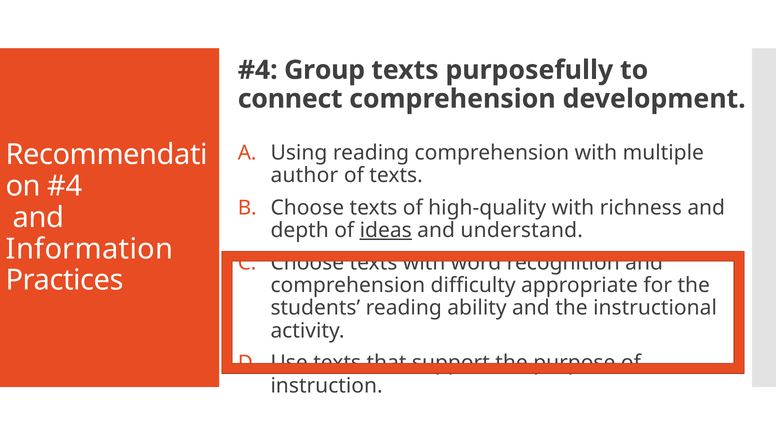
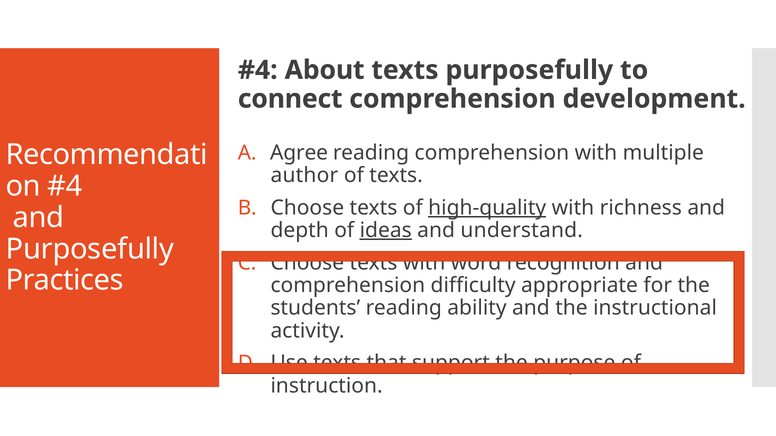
Group: Group -> About (325, 70)
Using: Using -> Agree (299, 153)
high-quality underline: none -> present (487, 208)
Information: Information -> Purposefully (90, 249)
